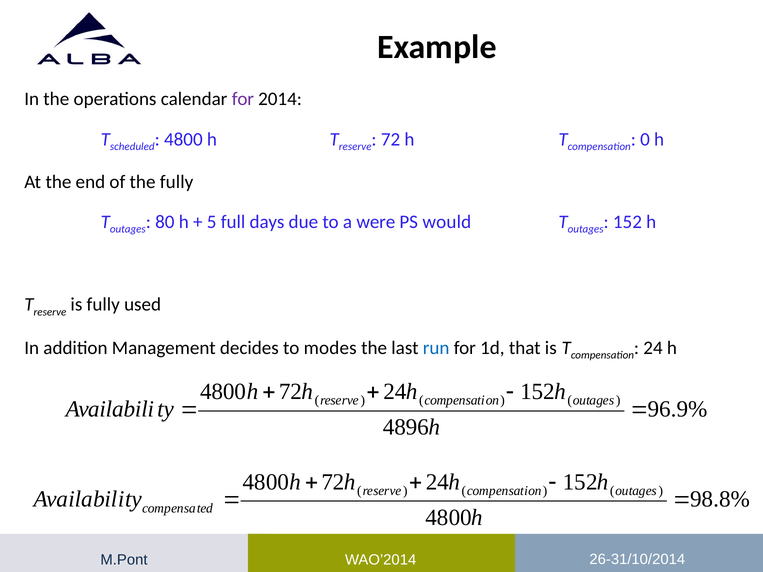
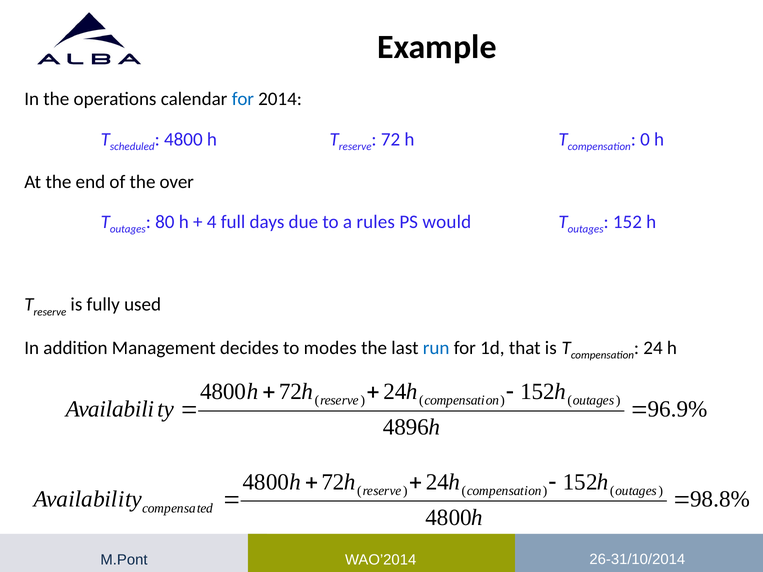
for colour: purple -> blue (243, 99)
the fully: fully -> over (177, 182)
5: 5 -> 4 (212, 222)
were: were -> rules (376, 222)
